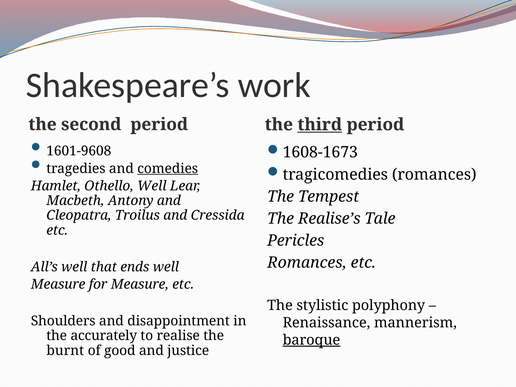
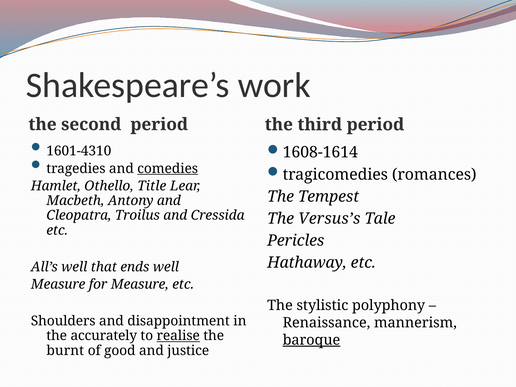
third underline: present -> none (320, 125)
1601-9608: 1601-9608 -> 1601-4310 (79, 151)
1608-1673: 1608-1673 -> 1608-1614 (320, 152)
Othello Well: Well -> Title (152, 186)
Realise’s: Realise’s -> Versus’s (329, 219)
Romances: Romances -> Hathaway (307, 263)
realise underline: none -> present (178, 336)
